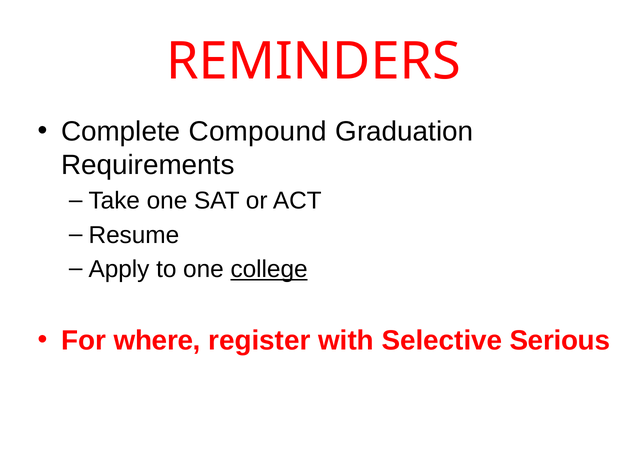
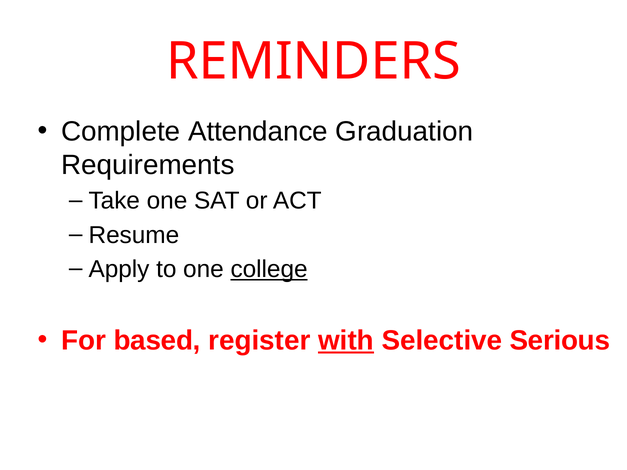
Compound: Compound -> Attendance (258, 132)
where: where -> based (157, 341)
with underline: none -> present (346, 341)
